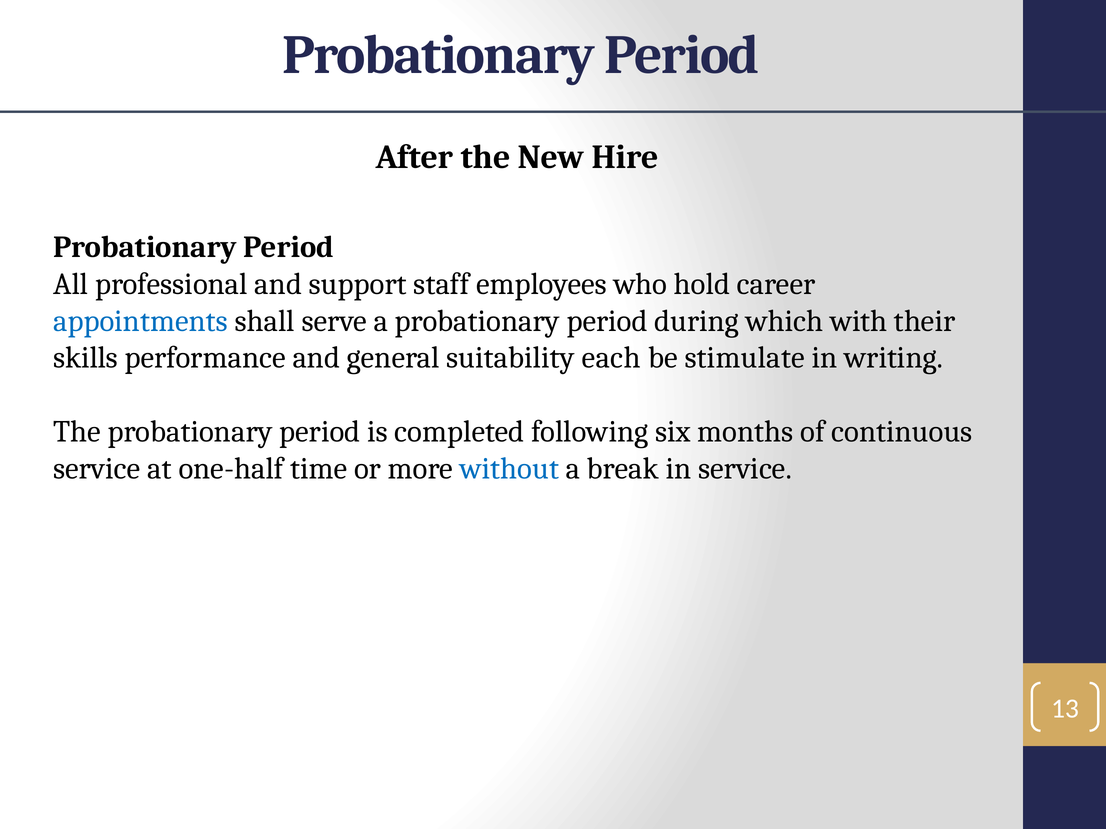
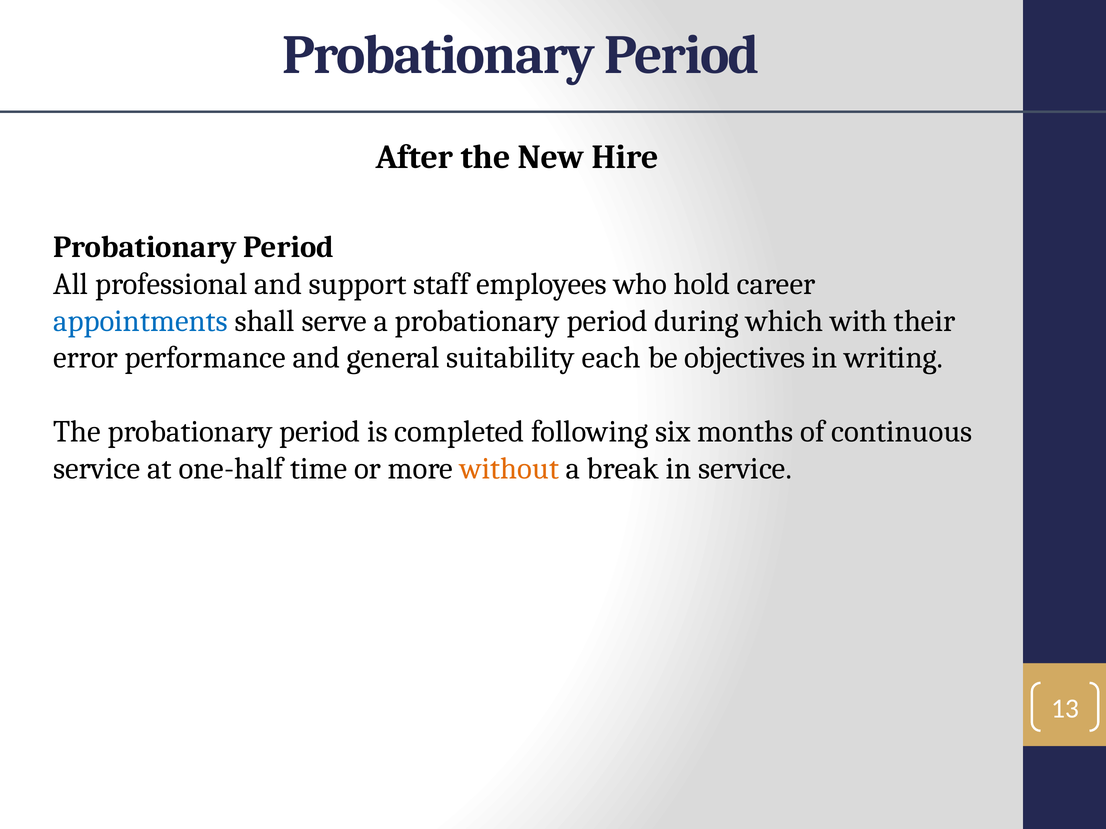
skills: skills -> error (86, 358)
stimulate: stimulate -> objectives (745, 358)
without colour: blue -> orange (509, 469)
